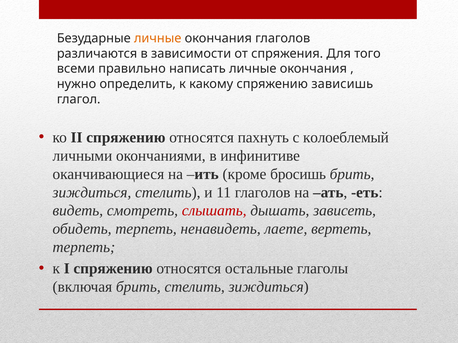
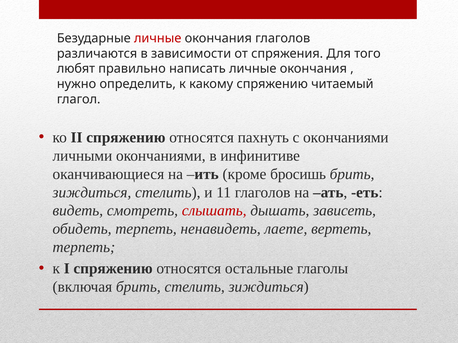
личные colour: orange -> red (158, 38)
всеми: всеми -> любят (76, 69)
зависишь: зависишь -> читаемый (342, 84)
с колоеблемый: колоеблемый -> окончаниями (346, 138)
